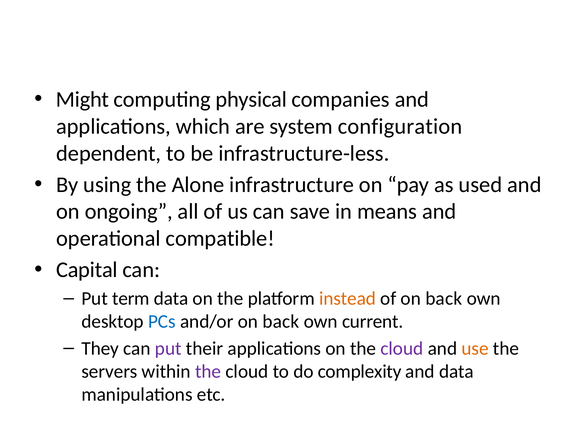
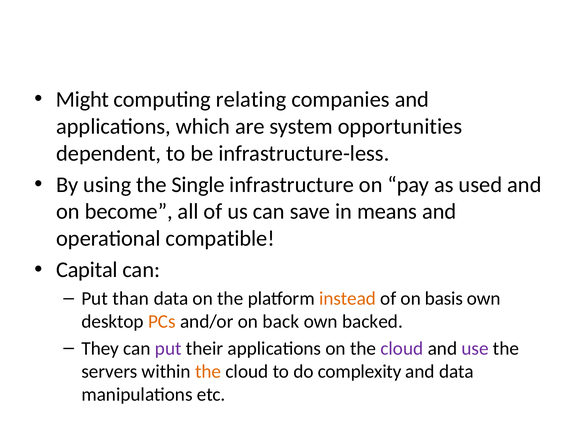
physical: physical -> relating (251, 100)
configuration: configuration -> opportunities (400, 127)
Alone: Alone -> Single (198, 185)
ongoing: ongoing -> become (129, 212)
term: term -> than (131, 299)
of on back: back -> basis (444, 299)
PCs colour: blue -> orange (162, 322)
current: current -> backed (373, 322)
use colour: orange -> purple (475, 349)
the colour: purple -> orange (208, 372)
